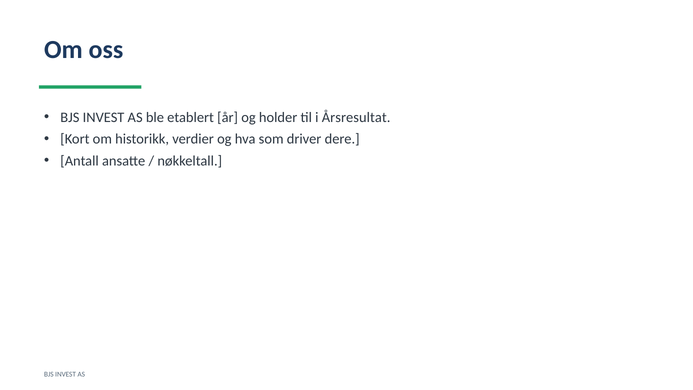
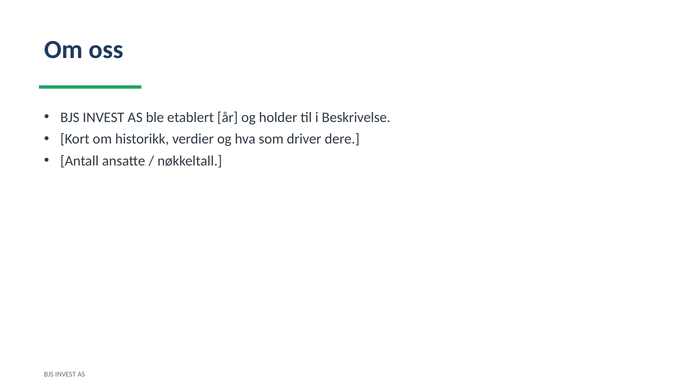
Årsresultat: Årsresultat -> Beskrivelse (356, 117)
